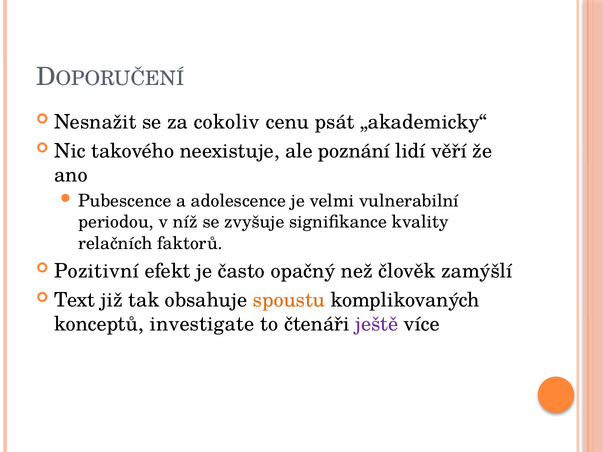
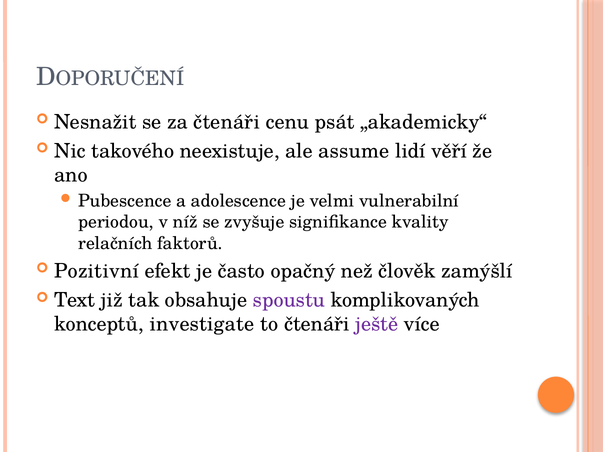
za cokoliv: cokoliv -> čtenáři (227, 122)
poznání: poznání -> assume (354, 151)
spoustu colour: orange -> purple (289, 300)
